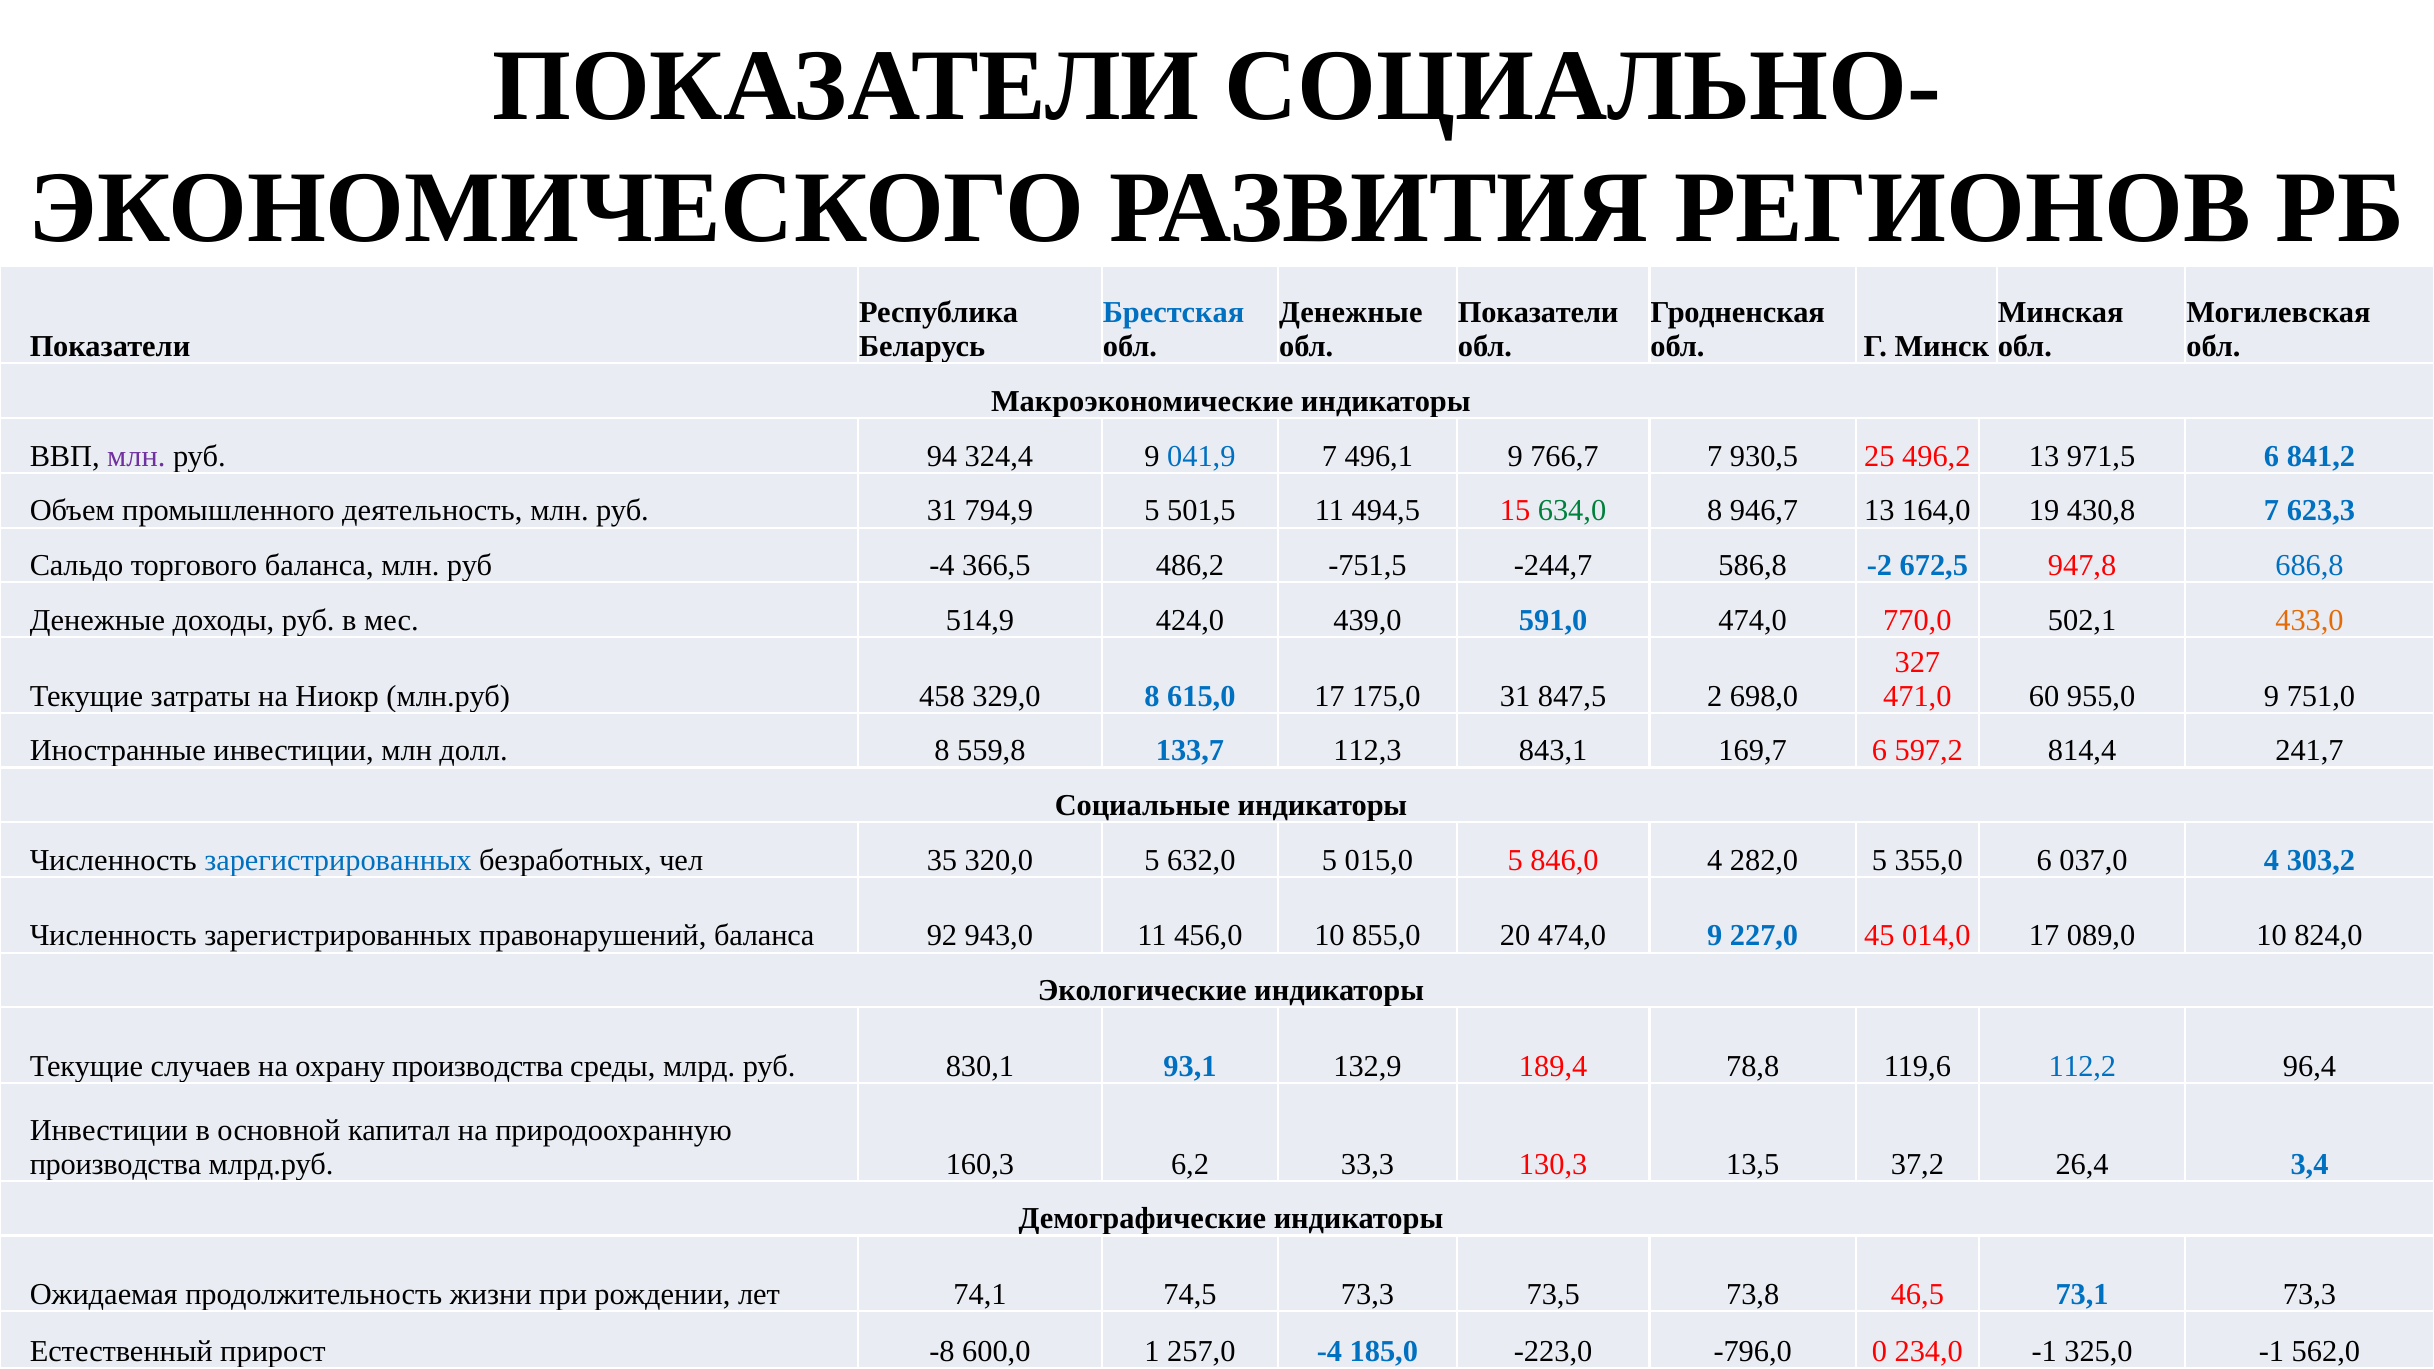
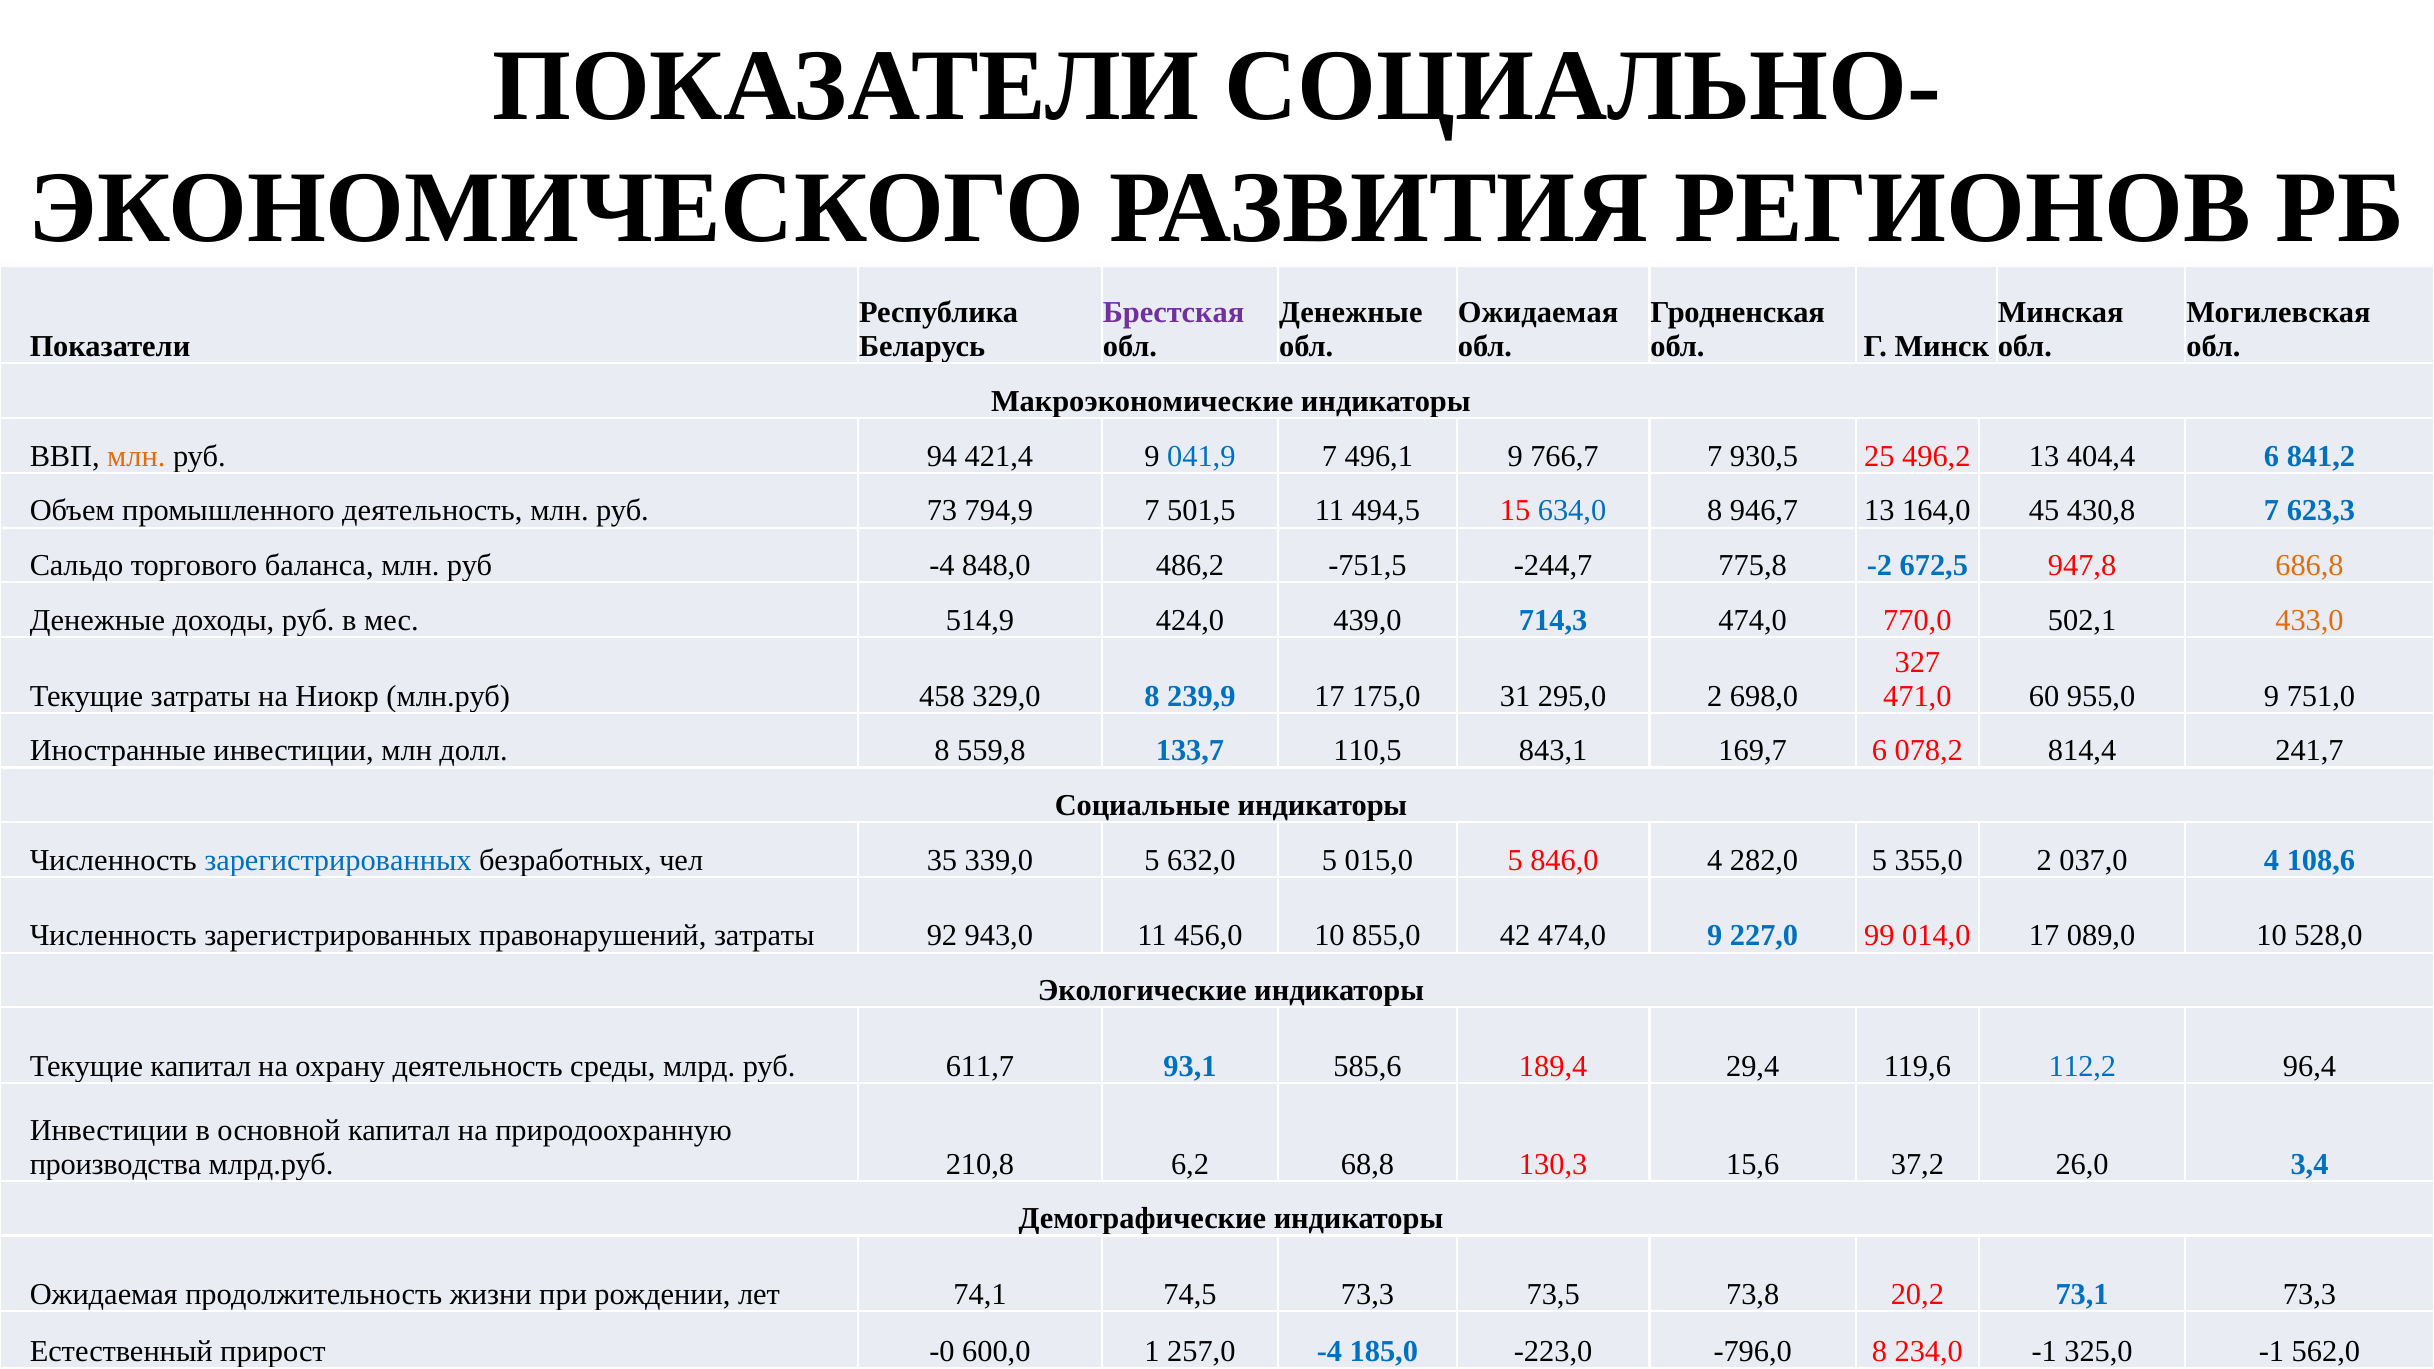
Брестская colour: blue -> purple (1174, 313)
Показатели: Показатели -> Ожидаемая (1538, 313)
млн colour: purple -> orange (136, 456)
324,4: 324,4 -> 421,4 (999, 456)
971,5: 971,5 -> 404,4 (2101, 456)
руб 31: 31 -> 73 (942, 511)
794,9 5: 5 -> 7 (1152, 511)
634,0 colour: green -> blue (1572, 511)
19: 19 -> 45 (2044, 511)
366,5: 366,5 -> 848,0 (996, 566)
586,8: 586,8 -> 775,8 (1753, 566)
686,8 colour: blue -> orange (2309, 566)
591,0: 591,0 -> 714,3 (1553, 620)
615,0: 615,0 -> 239,9 (1201, 696)
847,5: 847,5 -> 295,0 (1572, 696)
112,3: 112,3 -> 110,5 (1367, 751)
597,2: 597,2 -> 078,2 (1929, 751)
320,0: 320,0 -> 339,0 (999, 860)
355,0 6: 6 -> 2 (2044, 860)
303,2: 303,2 -> 108,6 (2321, 860)
правонарушений баланса: баланса -> затраты (764, 936)
20: 20 -> 42 (1515, 936)
45: 45 -> 99 (1879, 936)
824,0: 824,0 -> 528,0 (2328, 936)
Текущие случаев: случаев -> капитал (201, 1066)
охрану производства: производства -> деятельность (478, 1066)
830,1: 830,1 -> 611,7 (980, 1066)
132,9: 132,9 -> 585,6 (1367, 1066)
78,8: 78,8 -> 29,4 (1753, 1066)
160,3: 160,3 -> 210,8 (980, 1164)
33,3: 33,3 -> 68,8 (1368, 1164)
13,5: 13,5 -> 15,6 (1753, 1164)
26,4: 26,4 -> 26,0 (2082, 1164)
46,5: 46,5 -> 20,2 (1917, 1295)
-8: -8 -> -0 (942, 1352)
-796,0 0: 0 -> 8 (1879, 1352)
